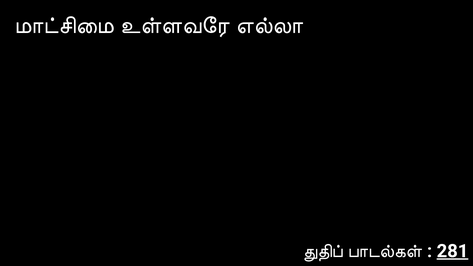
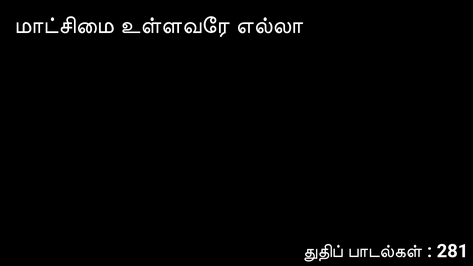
281 underline: present -> none (452, 251)
